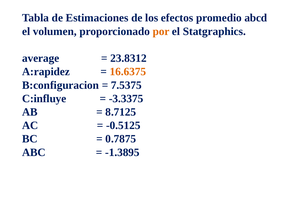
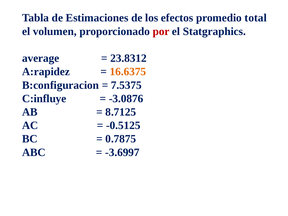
abcd: abcd -> total (256, 18)
por colour: orange -> red (161, 31)
-3.3375: -3.3375 -> -3.0876 (126, 99)
-1.3895: -1.3895 -> -3.6997 (122, 152)
